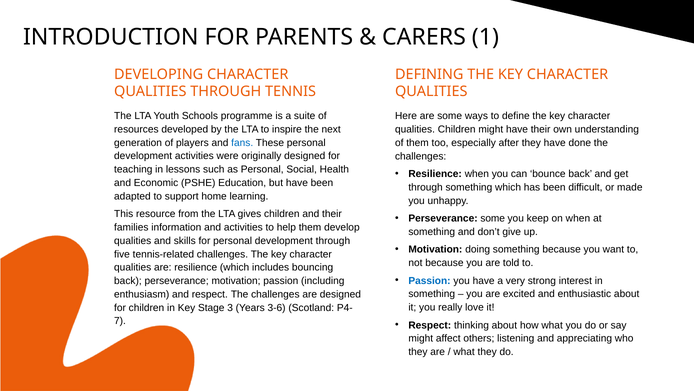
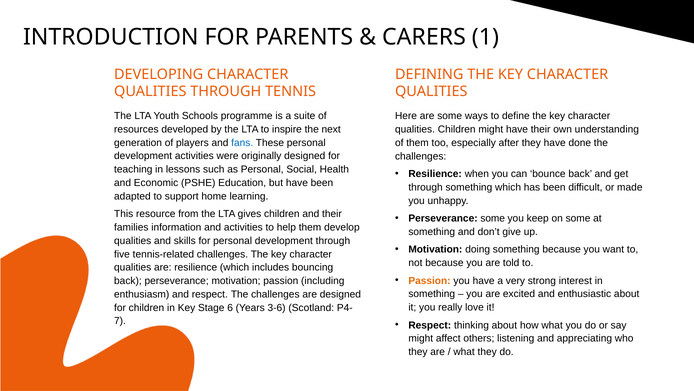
on when: when -> some (578, 218)
Passion colour: blue -> orange (429, 280)
3: 3 -> 6 (230, 307)
